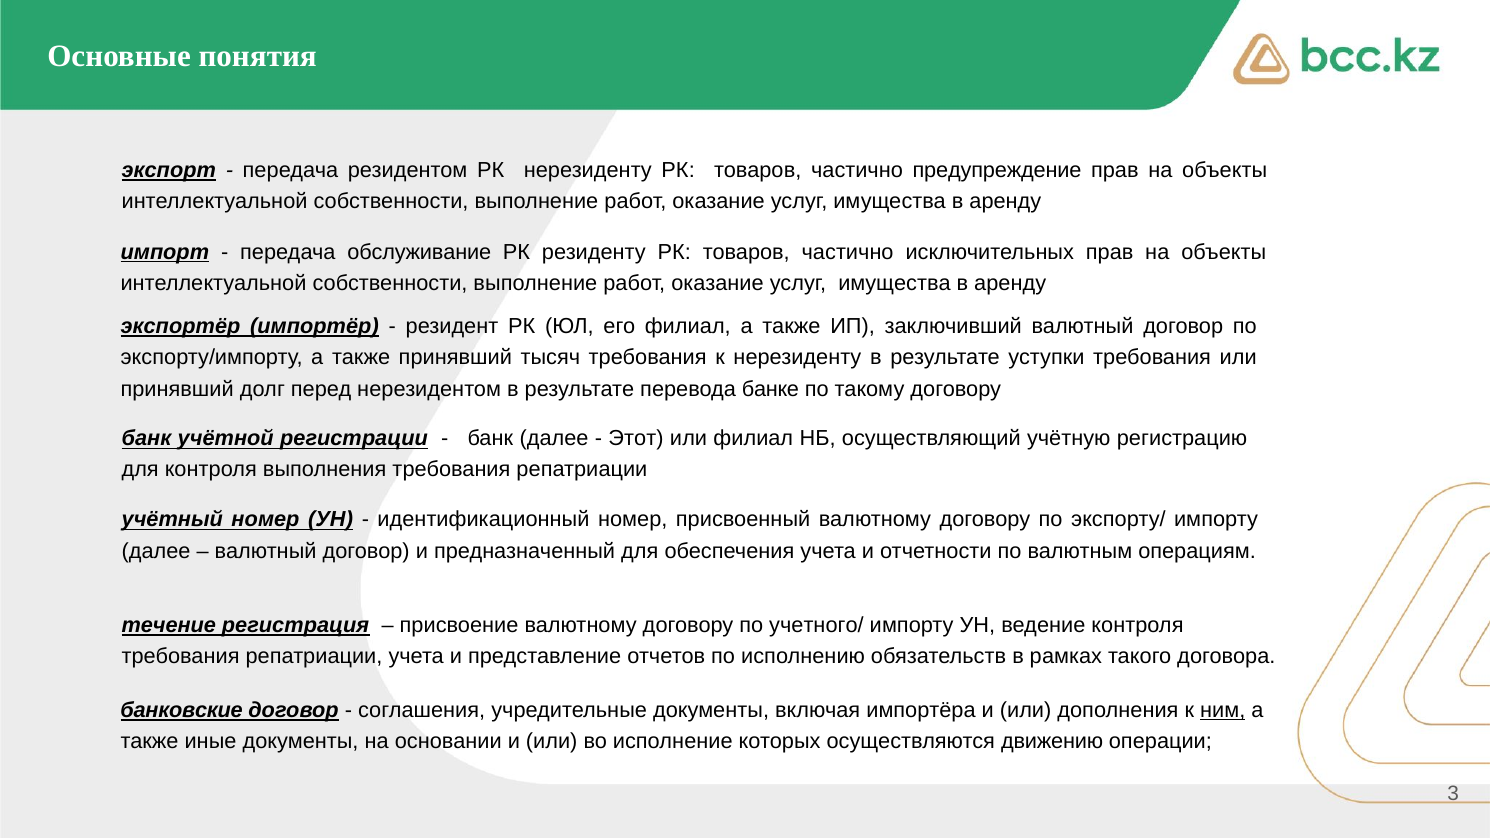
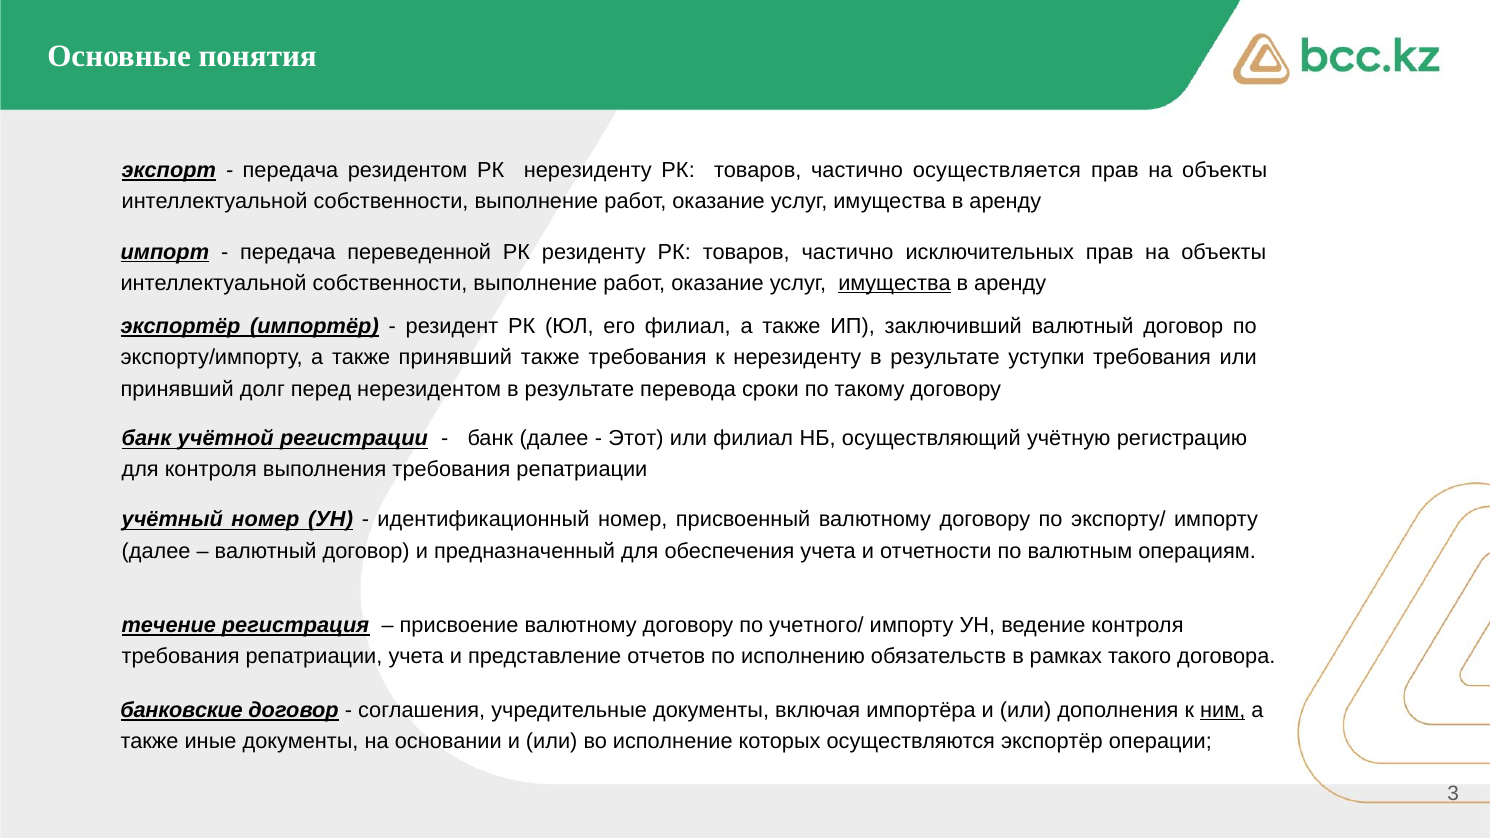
предупреждение: предупреждение -> осуществляется (997, 170)
обслуживание: обслуживание -> переведенной (419, 252)
имущества underline: none -> present (894, 283)
принявший тысяч: тысяч -> также (550, 358)
банке: банке -> сроки (770, 389)
осуществляются движению: движению -> экспортёр (1052, 742)
